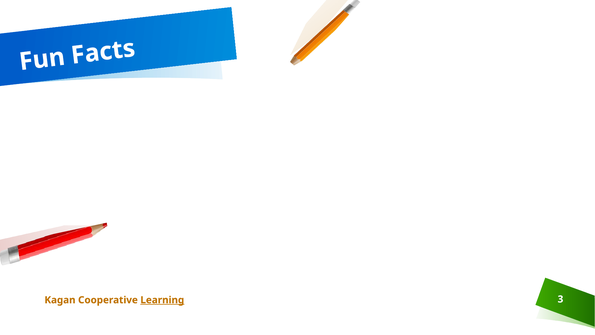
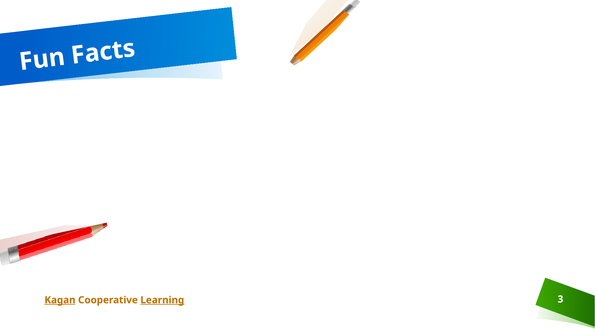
Kagan underline: none -> present (60, 300)
